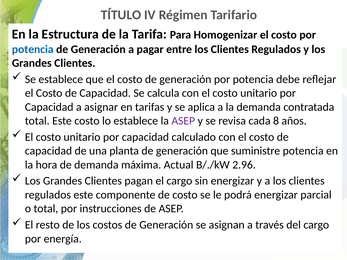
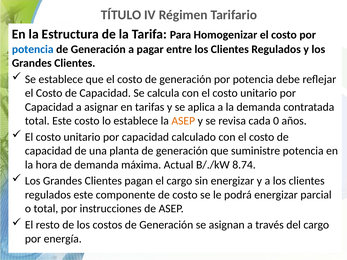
ASEP colour: purple -> orange (183, 121)
8: 8 -> 0 (276, 121)
2.96: 2.96 -> 8.74 (244, 165)
